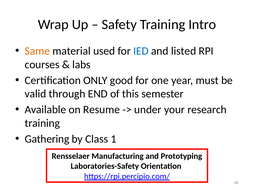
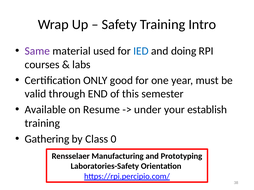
Same colour: orange -> purple (37, 51)
listed: listed -> doing (184, 51)
research: research -> establish (207, 110)
1: 1 -> 0 (113, 139)
